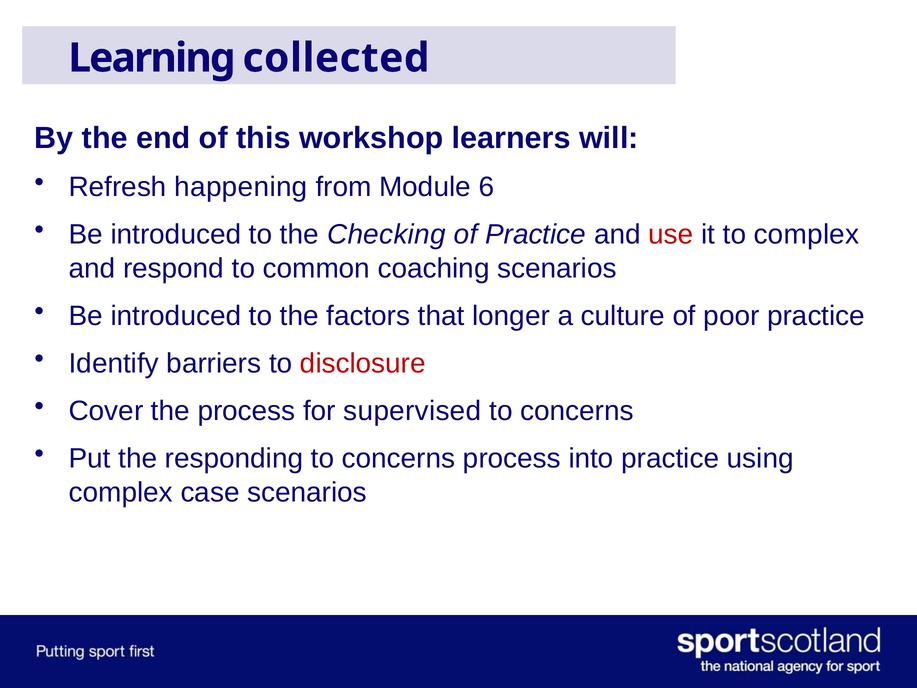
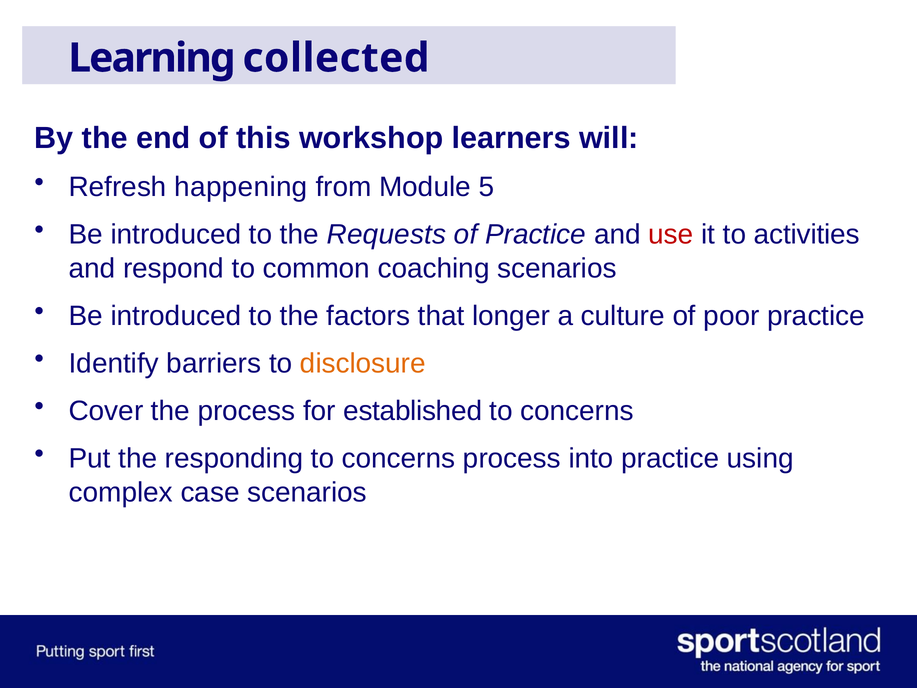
6: 6 -> 5 (486, 187)
Checking: Checking -> Requests (386, 235)
to complex: complex -> activities (807, 235)
disclosure colour: red -> orange (363, 363)
supervised: supervised -> established (413, 411)
